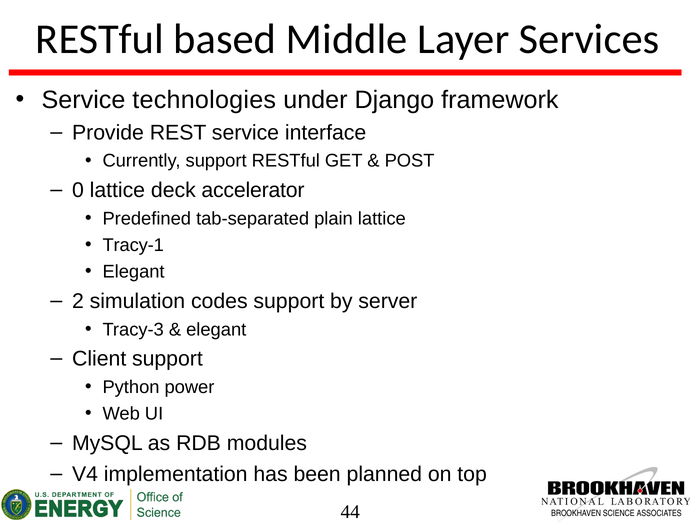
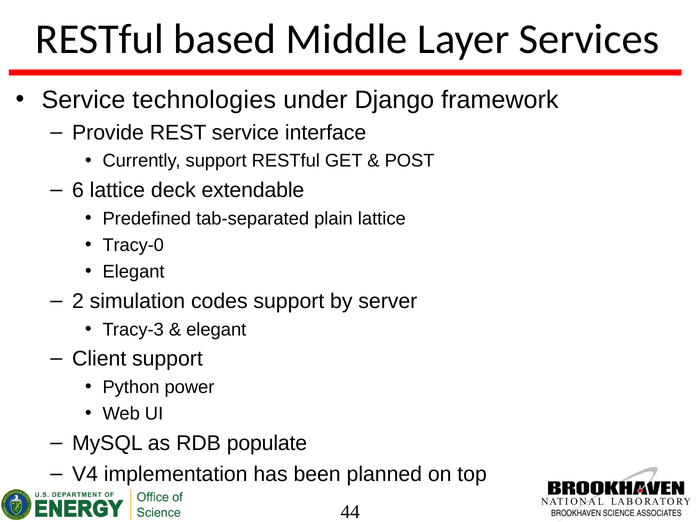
0: 0 -> 6 (78, 190)
accelerator: accelerator -> extendable (253, 190)
Tracy-1: Tracy-1 -> Tracy-0 (133, 245)
modules: modules -> populate (267, 443)
